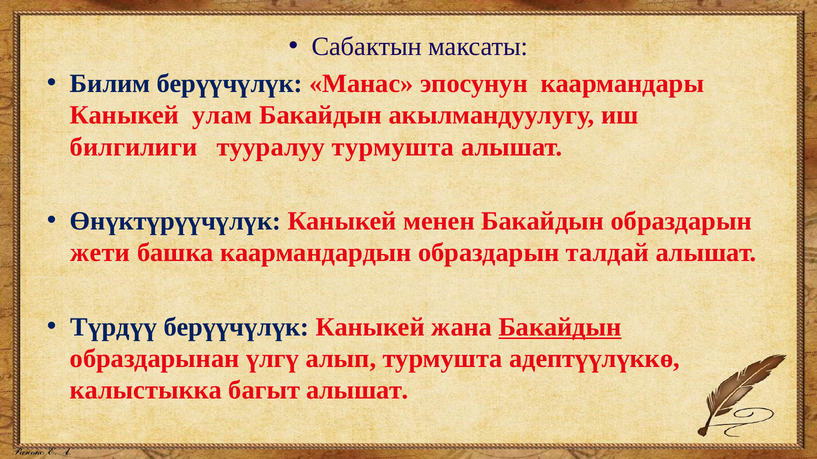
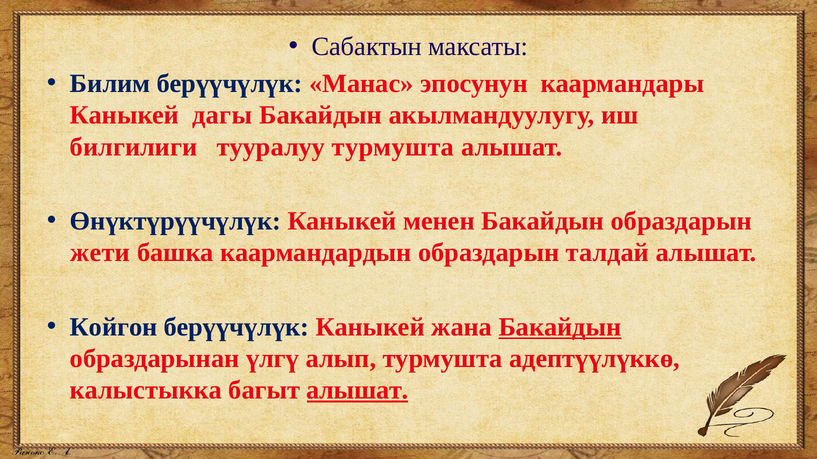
улам: улам -> дагы (222, 115)
Түрдүү: Түрдүү -> Койгон (114, 327)
алышат underline: none -> present (357, 391)
